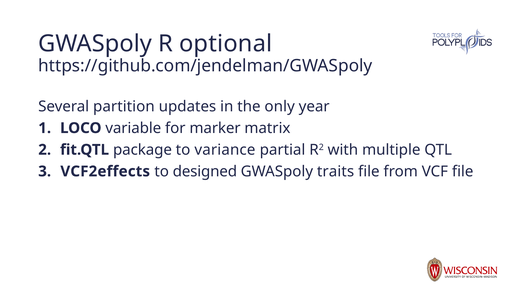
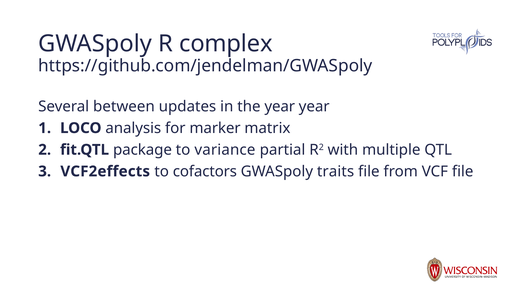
optional: optional -> complex (226, 44)
partition: partition -> between (124, 107)
the only: only -> year (280, 107)
variable: variable -> analysis (133, 128)
designed: designed -> cofactors (205, 172)
